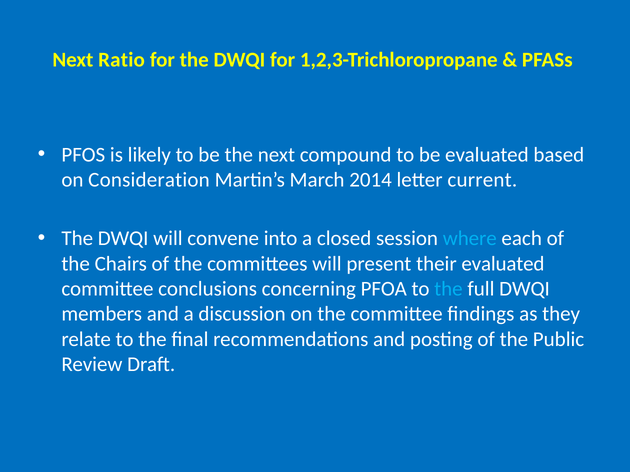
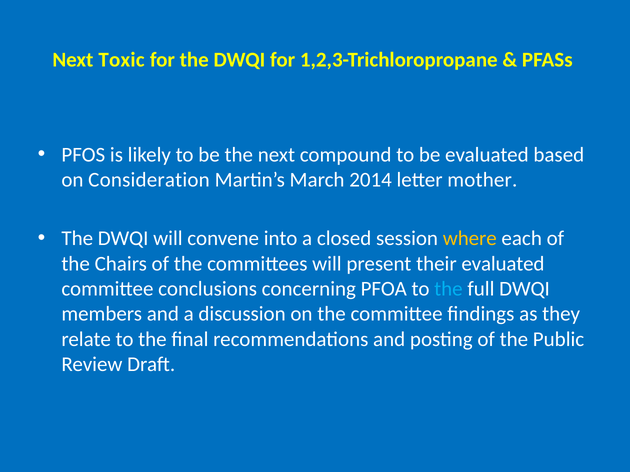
Ratio: Ratio -> Toxic (122, 60)
current: current -> mother (482, 180)
where colour: light blue -> yellow (470, 239)
